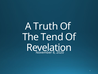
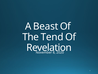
Truth: Truth -> Beast (46, 26)
